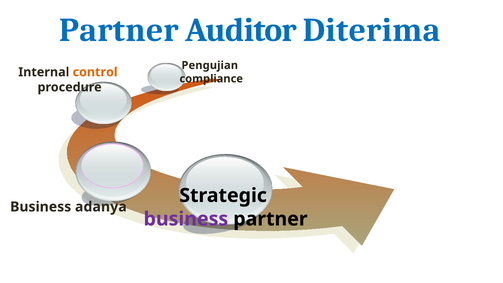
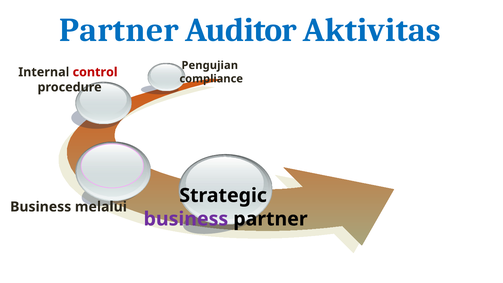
Diterima: Diterima -> Aktivitas (372, 30)
control colour: orange -> red (95, 72)
adanya: adanya -> melalui (101, 207)
